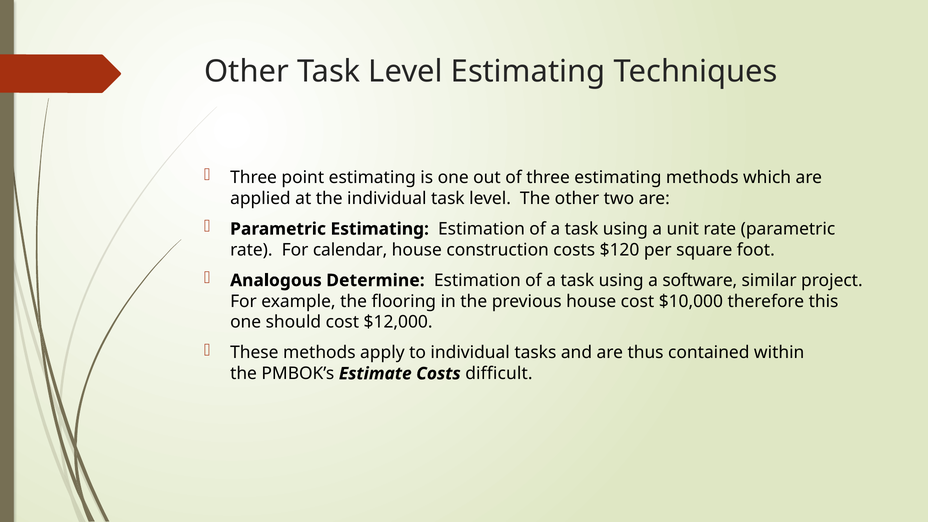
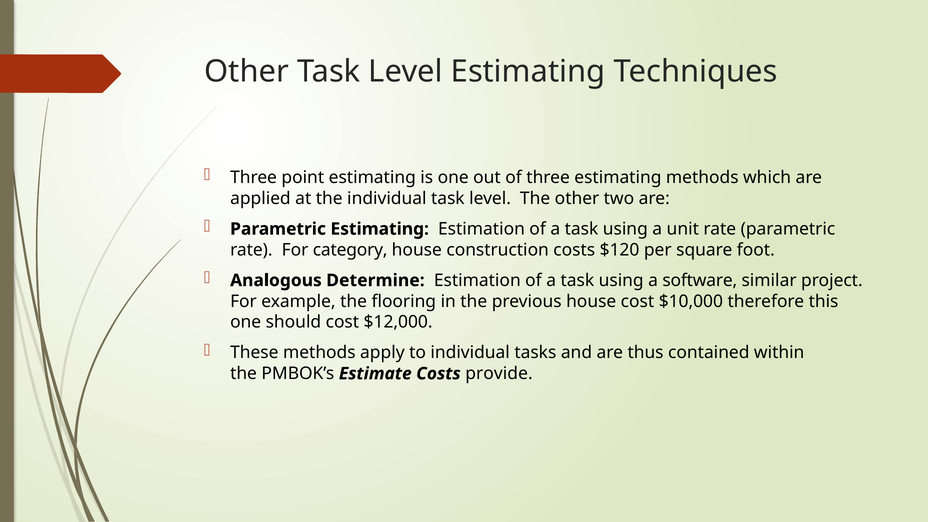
calendar: calendar -> category (350, 250)
difficult: difficult -> provide (499, 374)
